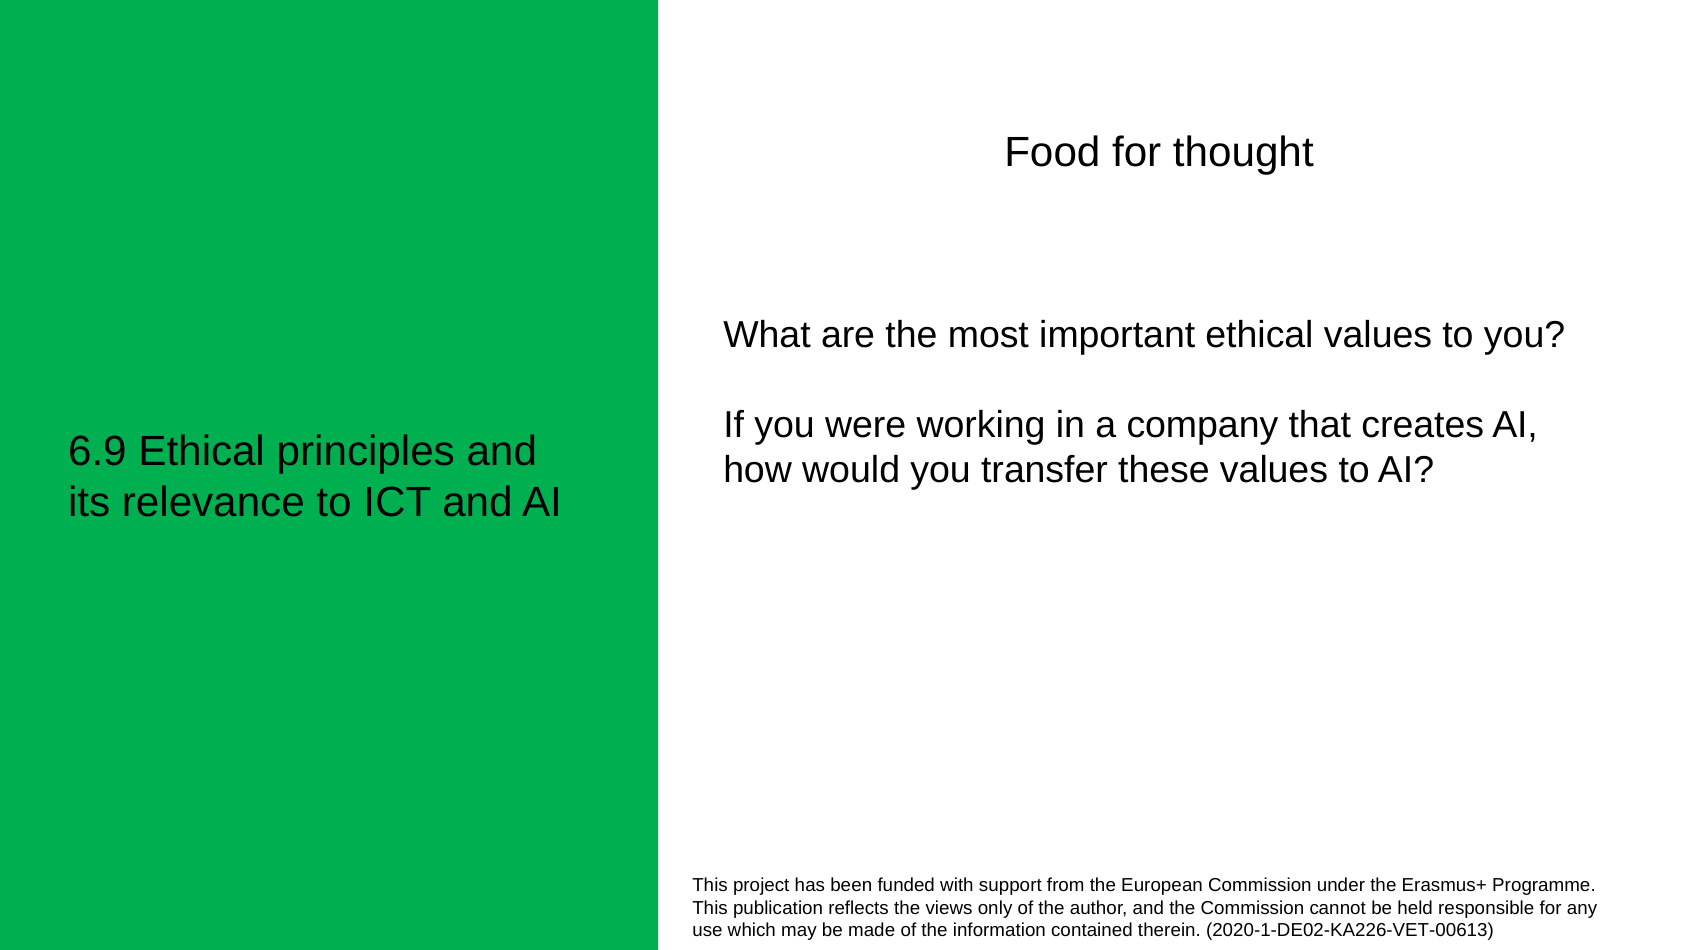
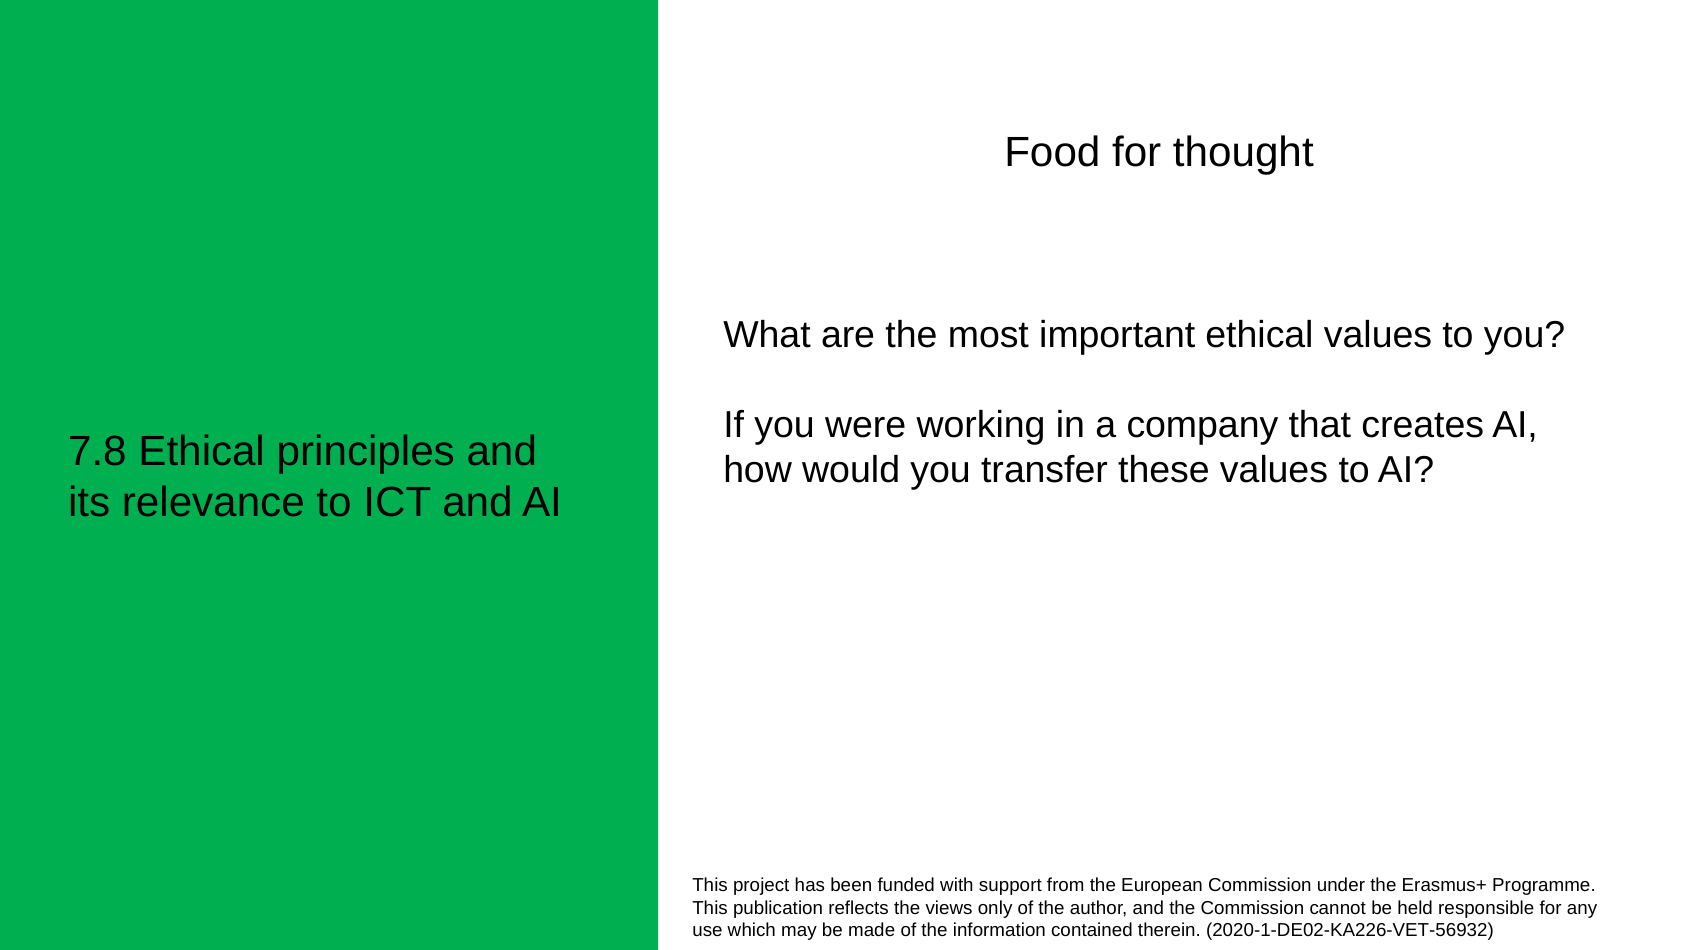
6.9: 6.9 -> 7.8 (97, 452)
2020-1-DE02-KA226-VET-00613: 2020-1-DE02-KA226-VET-00613 -> 2020-1-DE02-KA226-VET-56932 (1350, 931)
